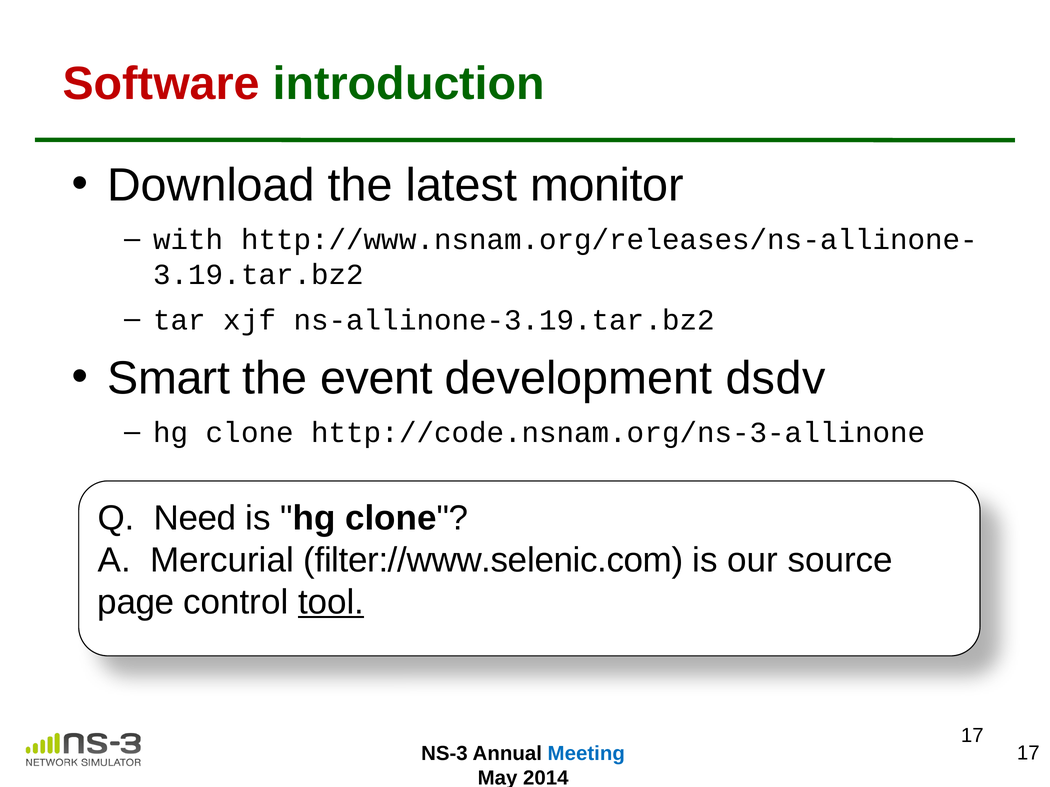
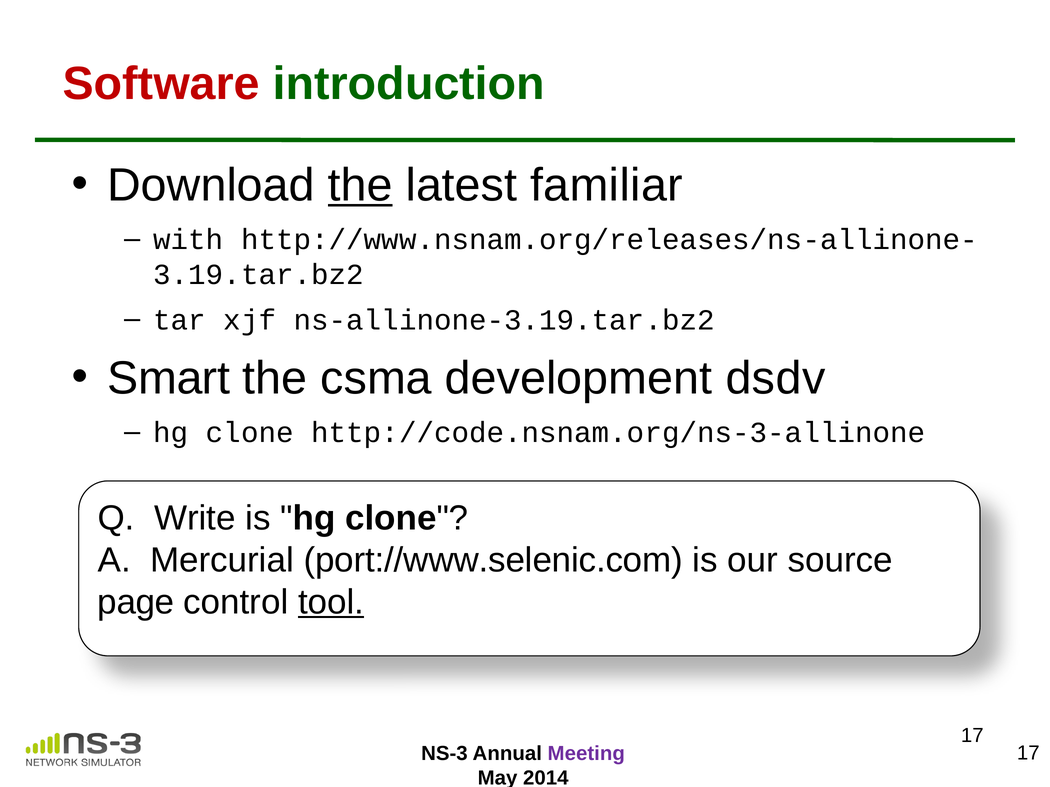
the underline: none -> present (360, 185)
monitor: monitor -> familiar (607, 185)
event: event -> csma (376, 379)
Need: Need -> Write (195, 518)
filter://www.selenic.com: filter://www.selenic.com -> port://www.selenic.com (493, 560)
Meeting colour: blue -> purple (586, 754)
